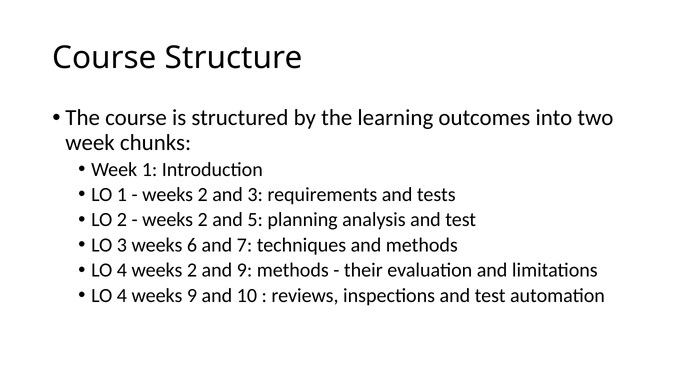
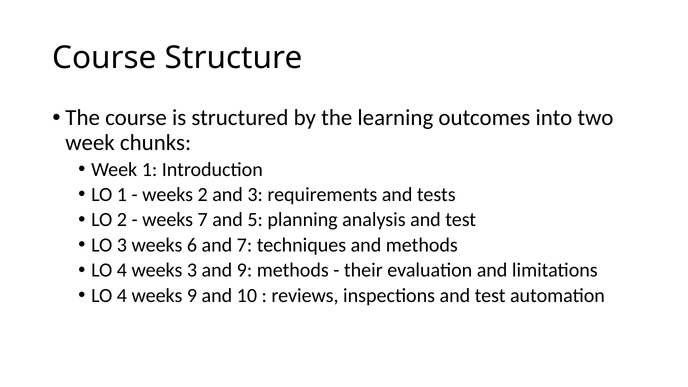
2: 2 -> 7 (203, 220)
4 weeks 2: 2 -> 3 (192, 270)
